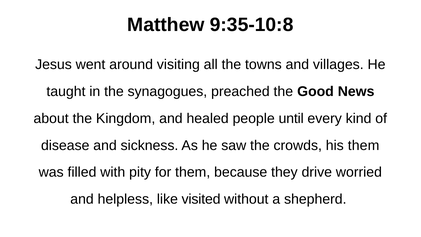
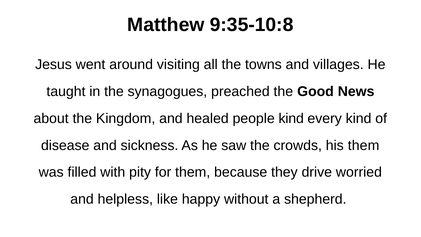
people until: until -> kind (291, 118)
visited: visited -> happy (201, 199)
